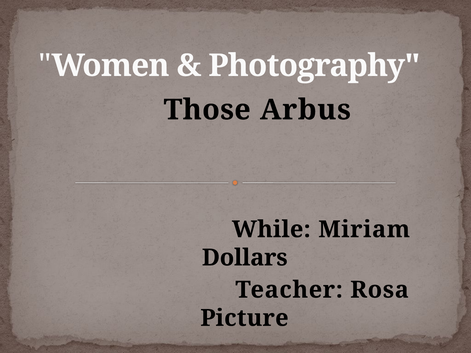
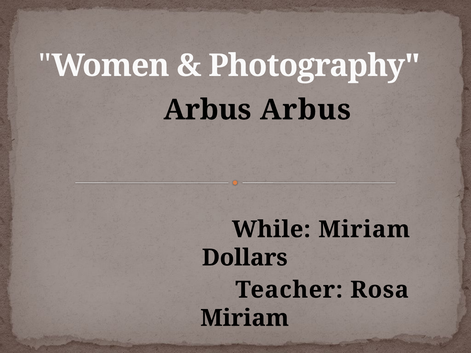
Those: Those -> Arbus (207, 110)
Picture: Picture -> Miriam (245, 318)
